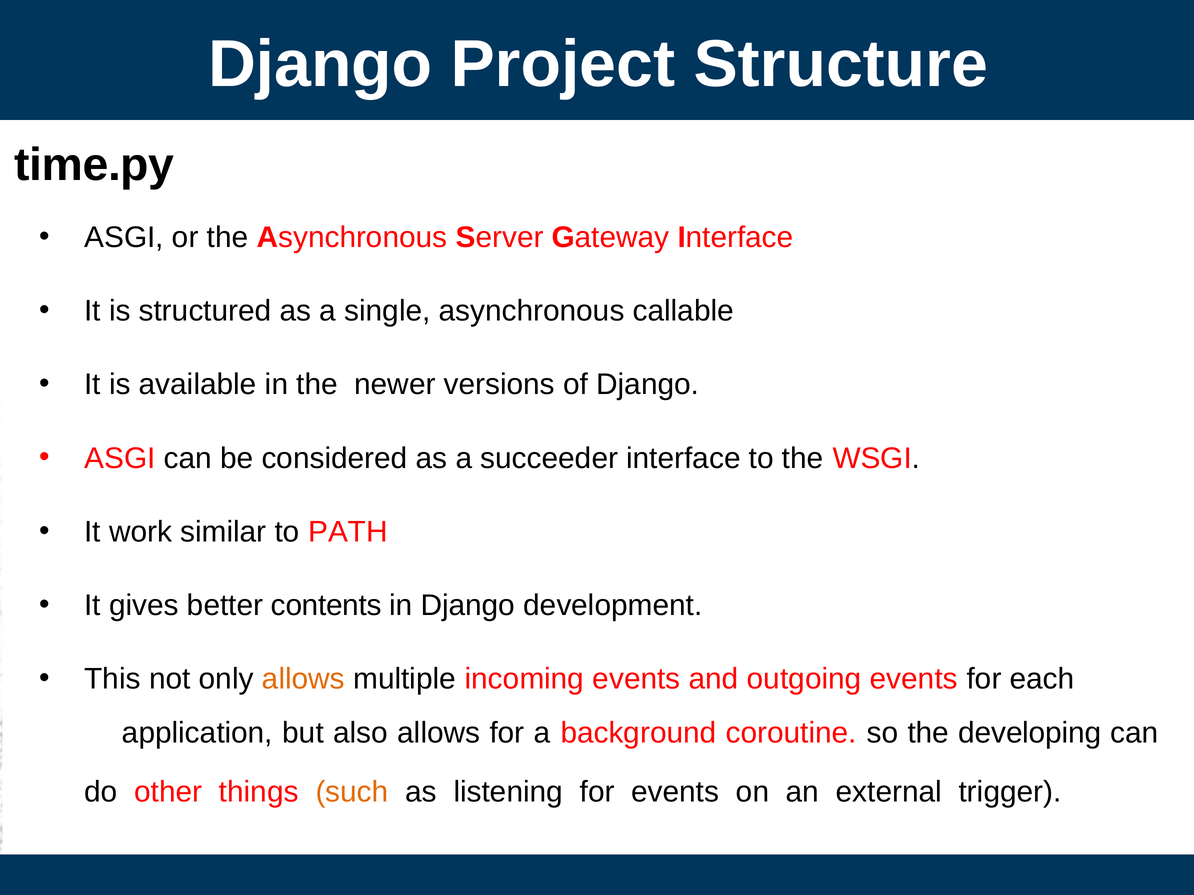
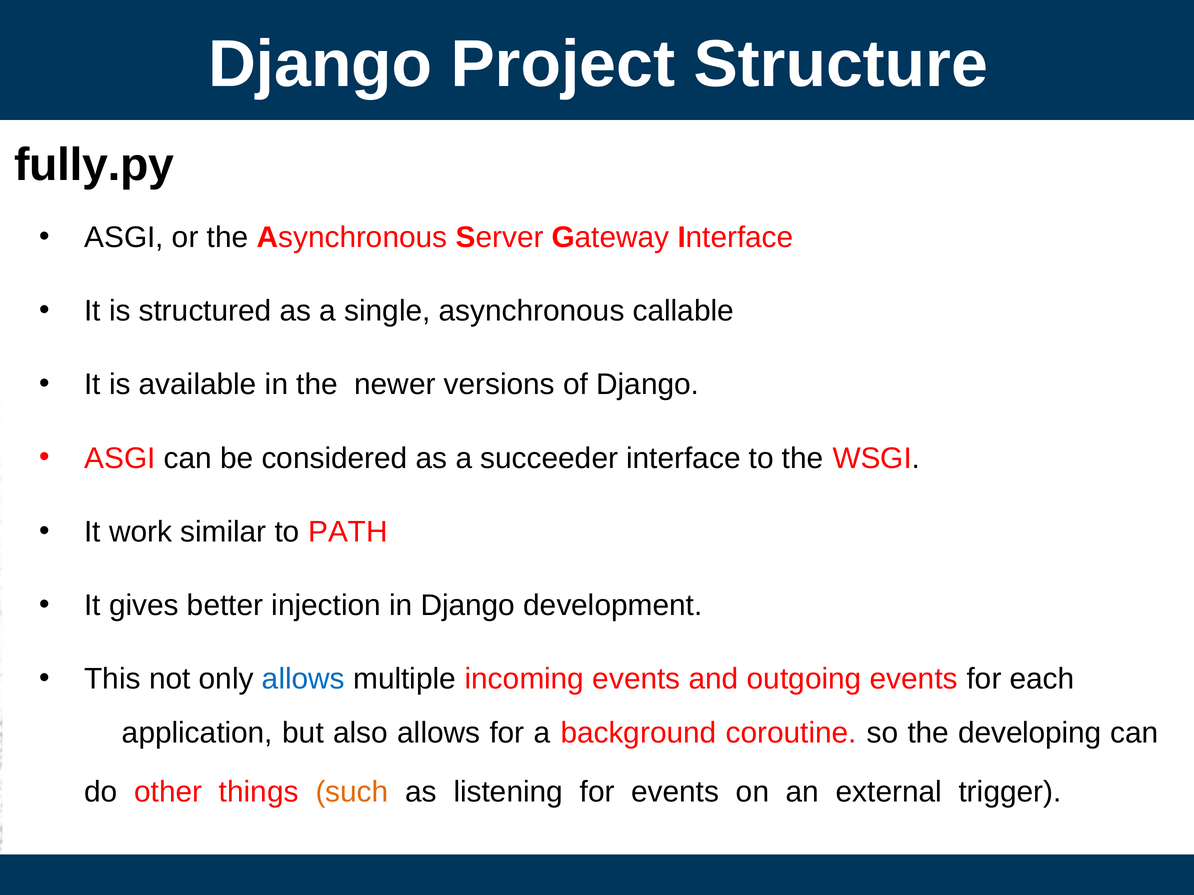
time.py: time.py -> fully.py (94, 165)
contents: contents -> injection (326, 606)
allows colour: orange -> blue (303, 679)
